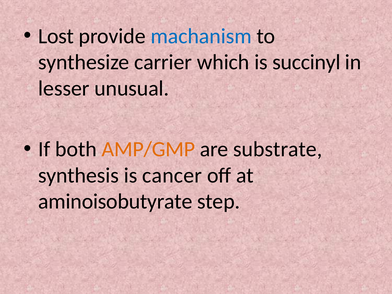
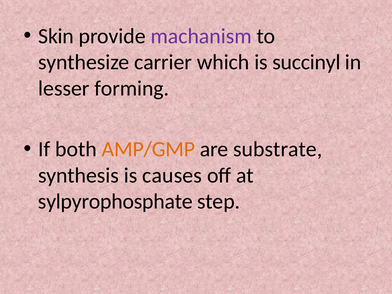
Lost: Lost -> Skin (56, 36)
machanism colour: blue -> purple (201, 36)
unusual: unusual -> forming (132, 88)
cancer: cancer -> causes (172, 175)
aminoisobutyrate: aminoisobutyrate -> sylpyrophosphate (115, 202)
